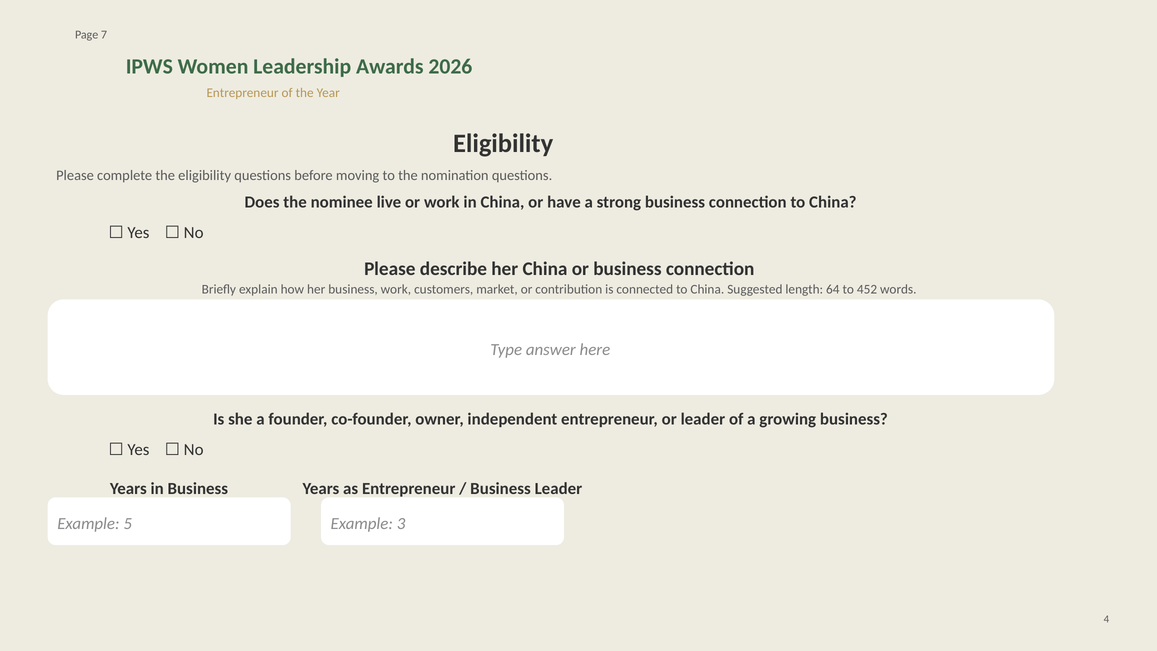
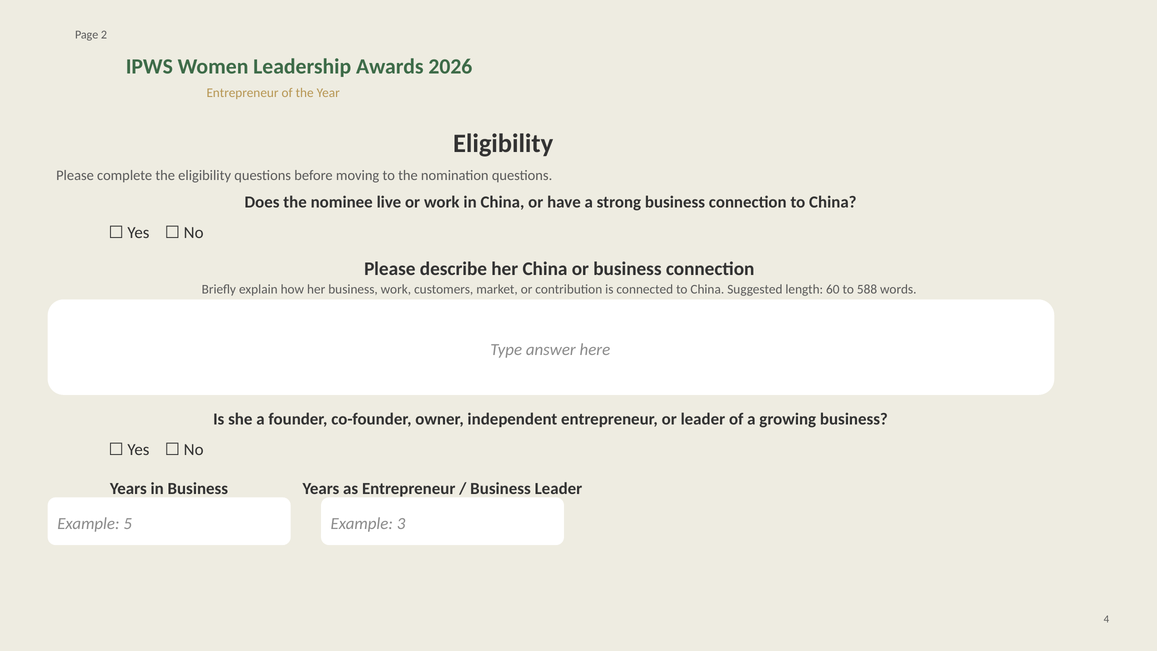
7: 7 -> 2 (104, 35)
64: 64 -> 60 (833, 289)
452: 452 -> 588 (867, 289)
